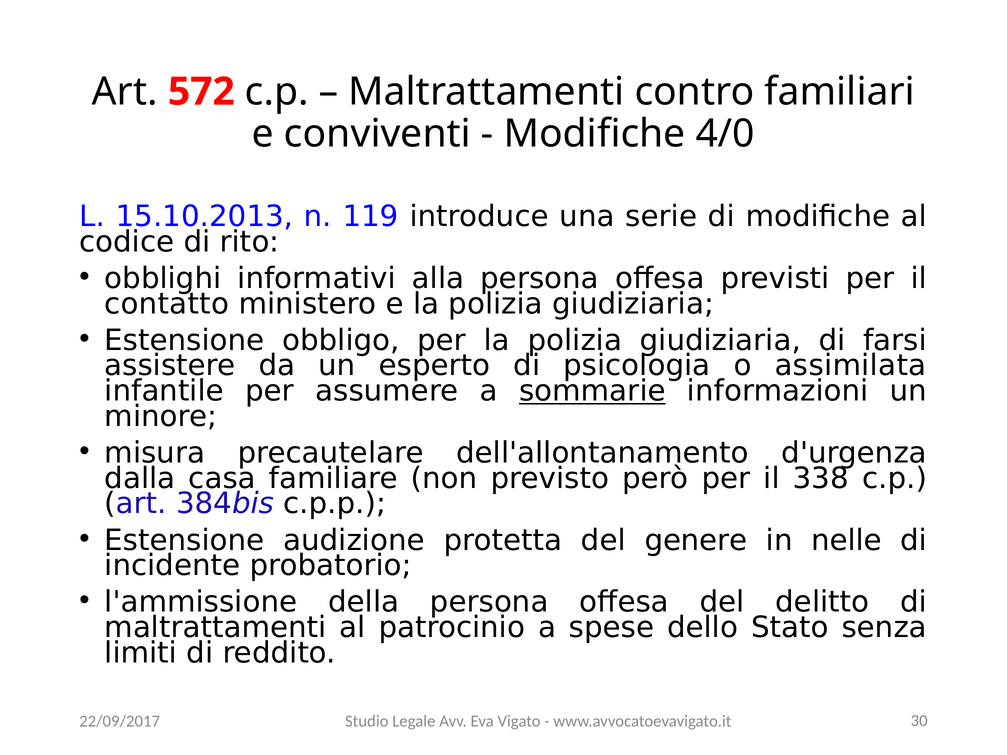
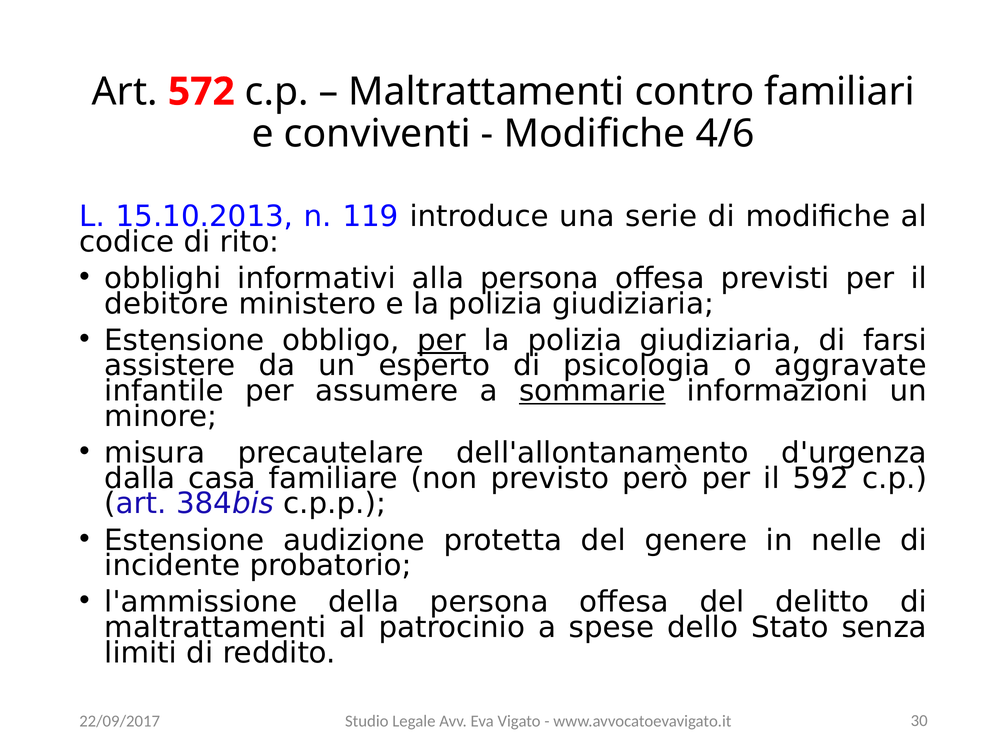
4/0: 4/0 -> 4/6 (725, 134)
contatto: contatto -> debitore (167, 304)
per underline: none -> present (442, 341)
assimilata: assimilata -> aggravate (851, 366)
338: 338 -> 592 (821, 479)
